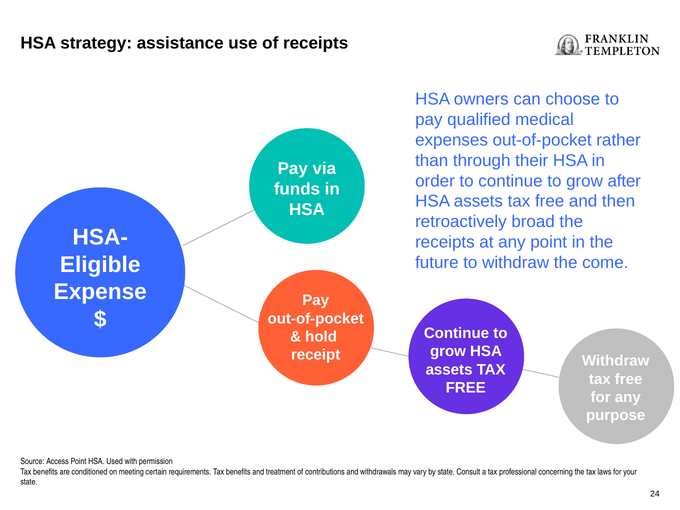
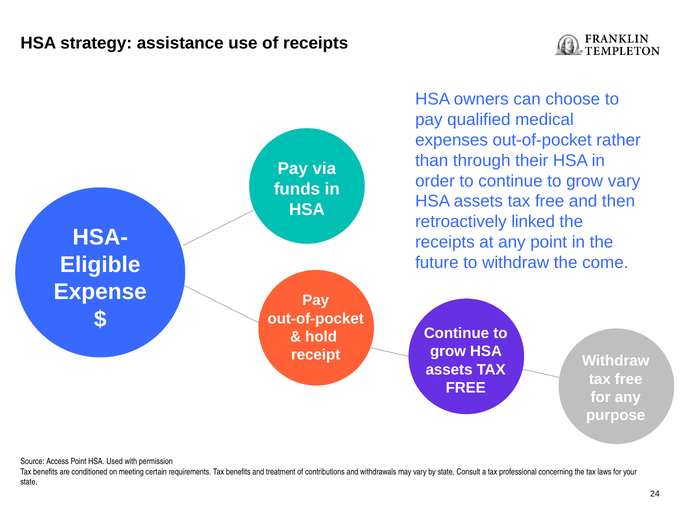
grow after: after -> vary (624, 181)
broad: broad -> linked (533, 222)
